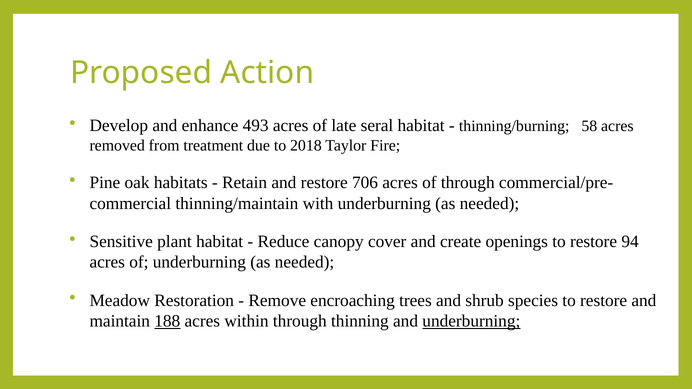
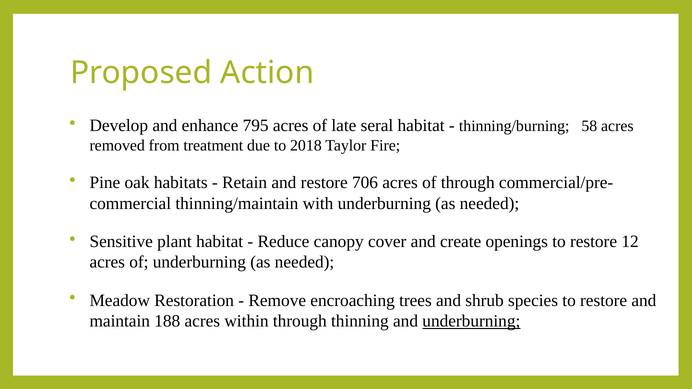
493: 493 -> 795 (256, 126)
94: 94 -> 12 (630, 242)
188 underline: present -> none (167, 321)
